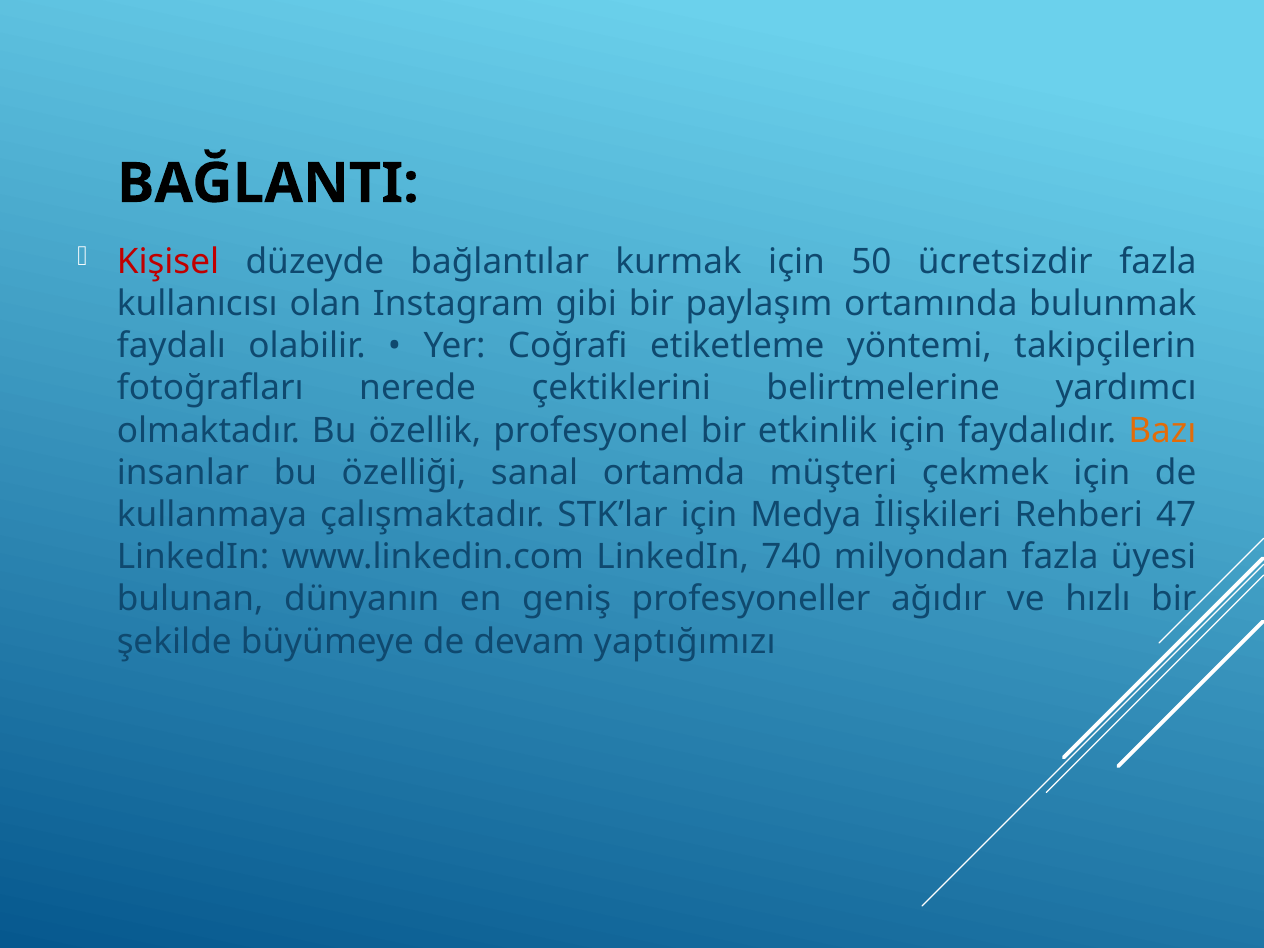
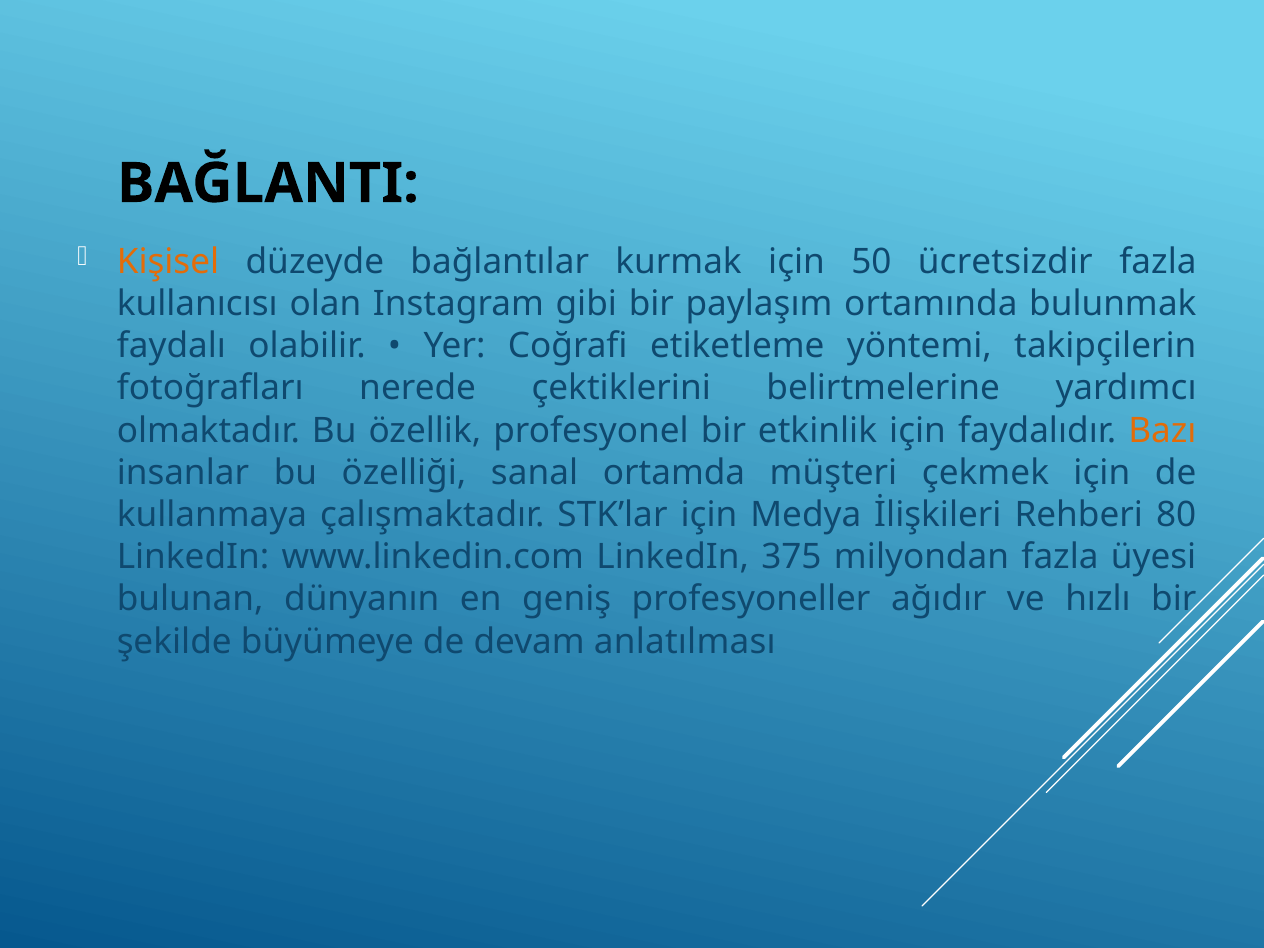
Kişisel colour: red -> orange (168, 262)
47: 47 -> 80 (1176, 515)
740: 740 -> 375 (791, 557)
yaptığımızı: yaptığımızı -> anlatılması (685, 641)
